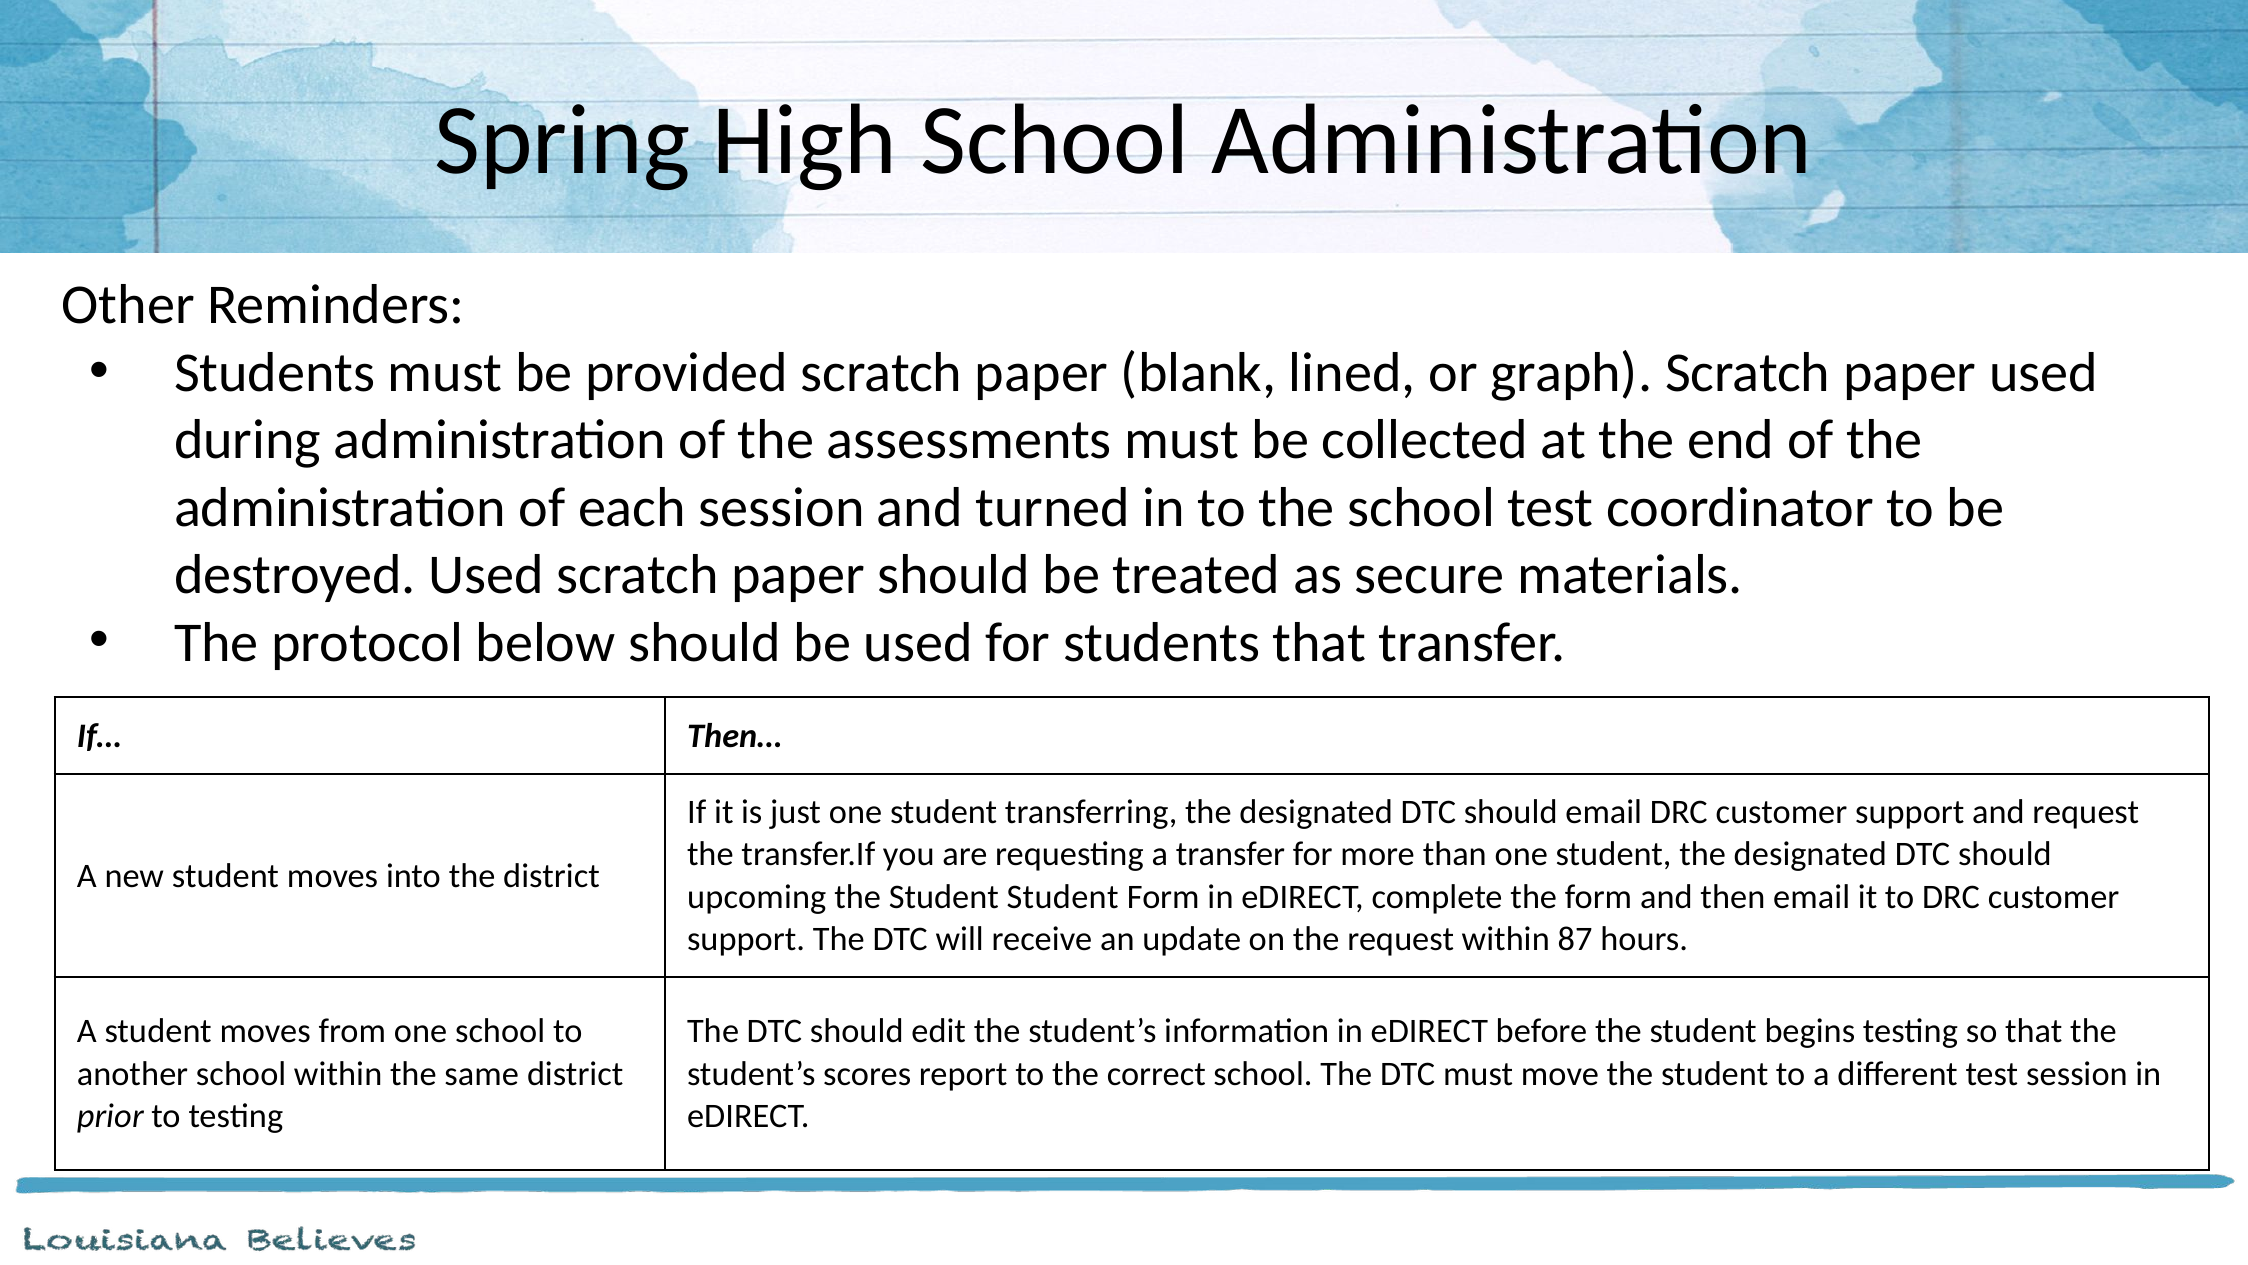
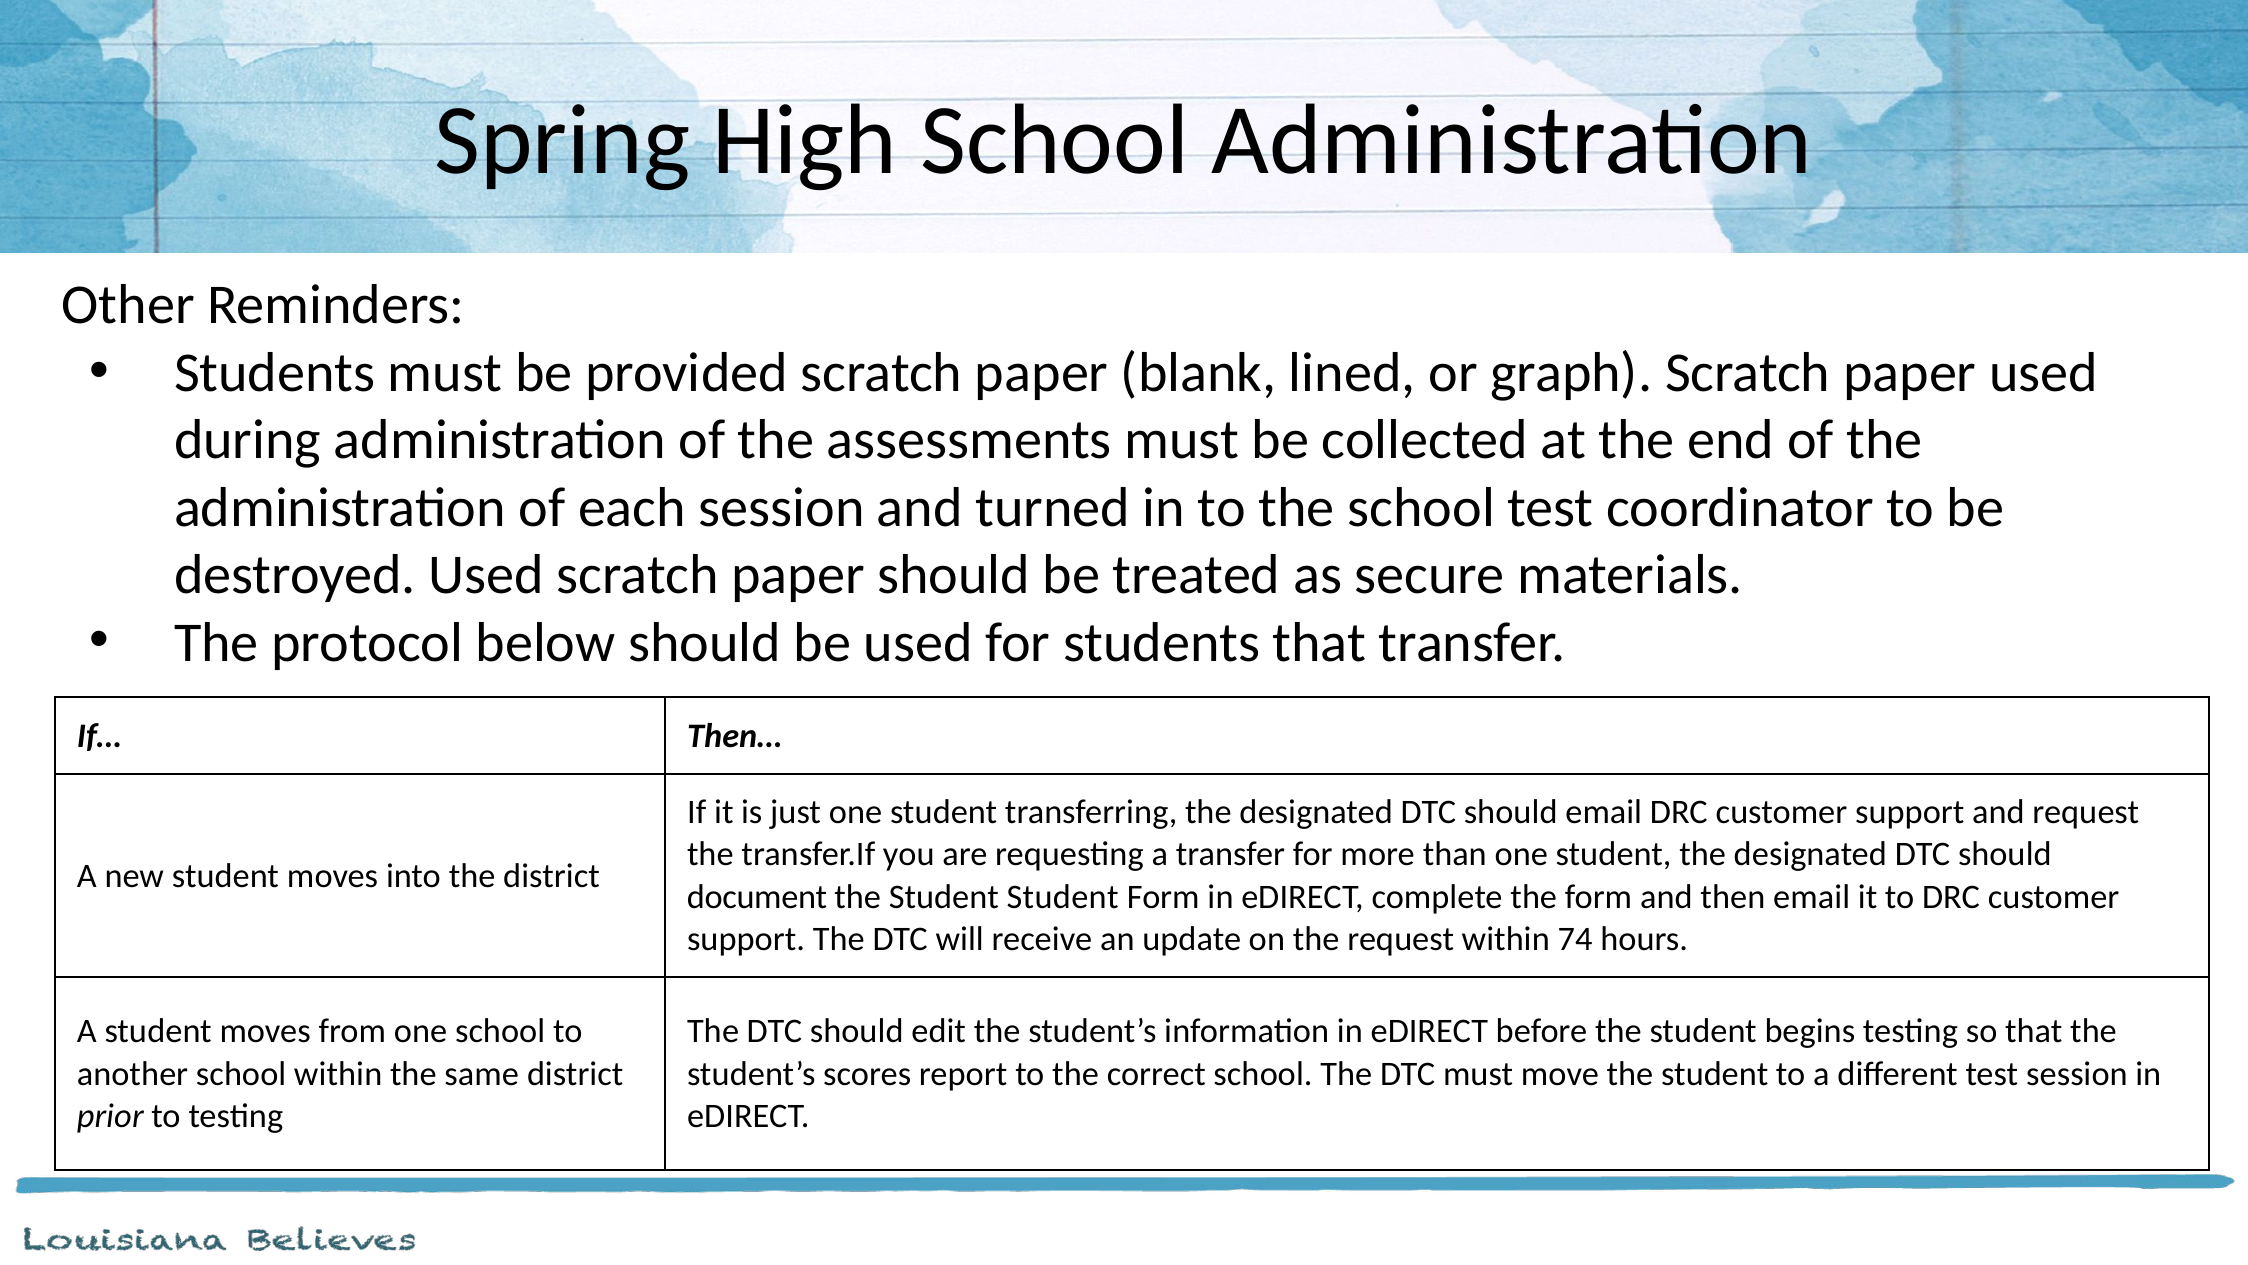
upcoming: upcoming -> document (757, 897)
87: 87 -> 74 (1575, 939)
